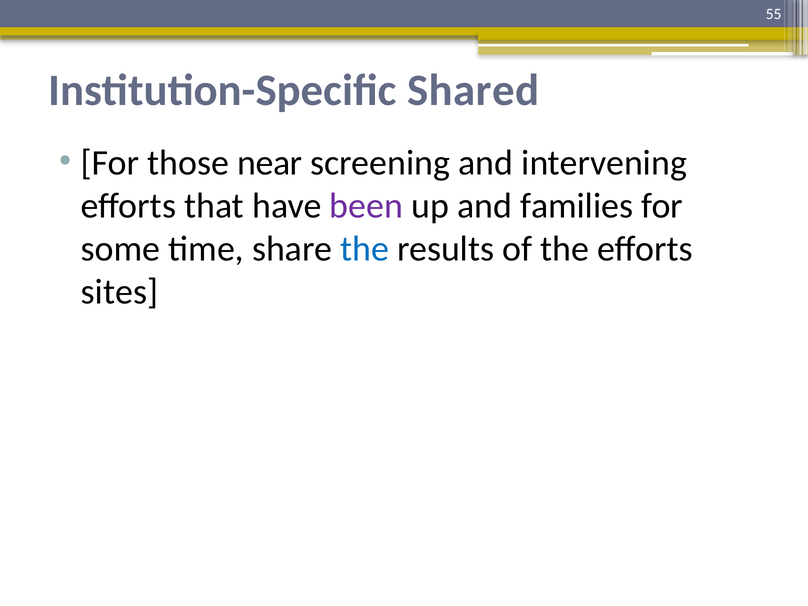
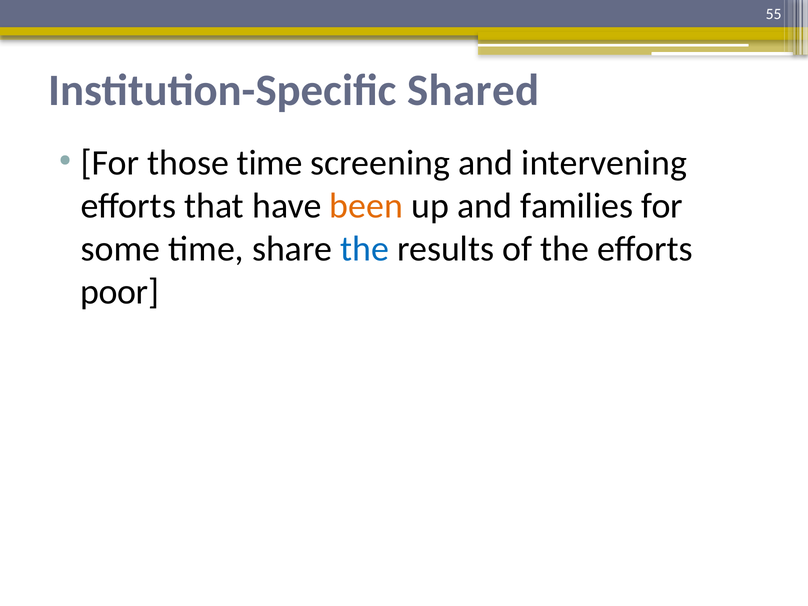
those near: near -> time (270, 163)
been colour: purple -> orange (366, 206)
sites: sites -> poor (120, 292)
